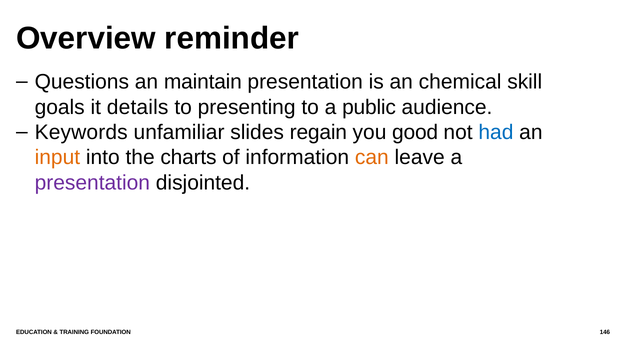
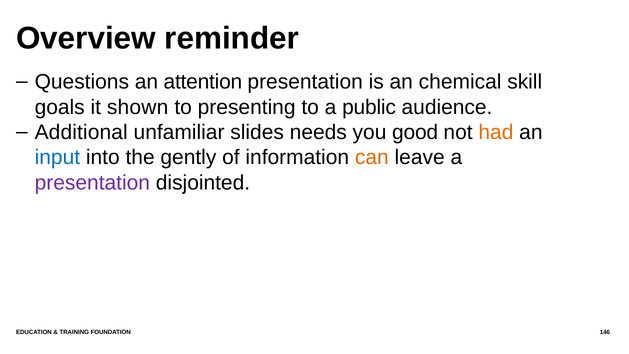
maintain: maintain -> attention (203, 82)
details: details -> shown (138, 107)
Keywords: Keywords -> Additional (81, 132)
regain: regain -> needs (318, 132)
had colour: blue -> orange (496, 132)
input colour: orange -> blue (57, 157)
charts: charts -> gently (188, 157)
